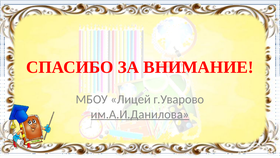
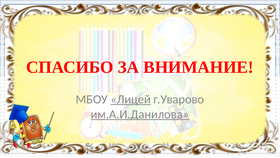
Лицей underline: none -> present (131, 99)
